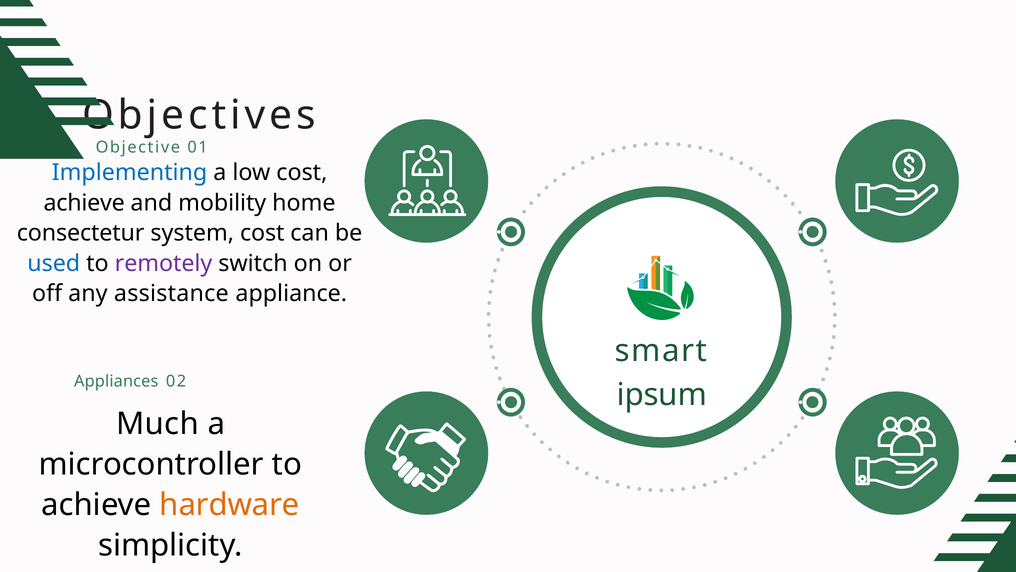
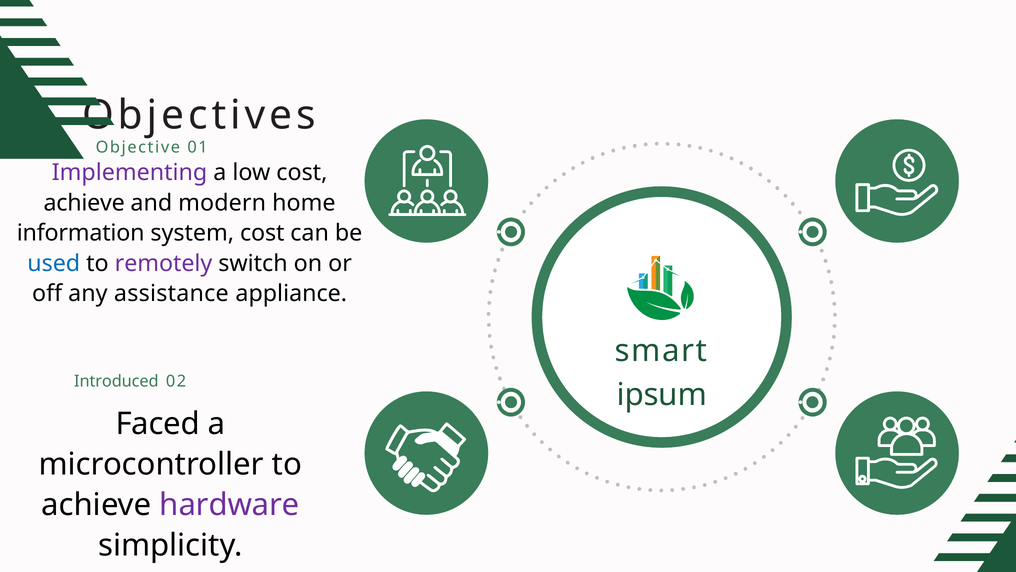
Implementing colour: blue -> purple (130, 172)
mobility: mobility -> modern (222, 203)
consectetur: consectetur -> information (81, 233)
Appliances: Appliances -> Introduced (116, 381)
Much: Much -> Faced (158, 424)
hardware colour: orange -> purple (229, 505)
